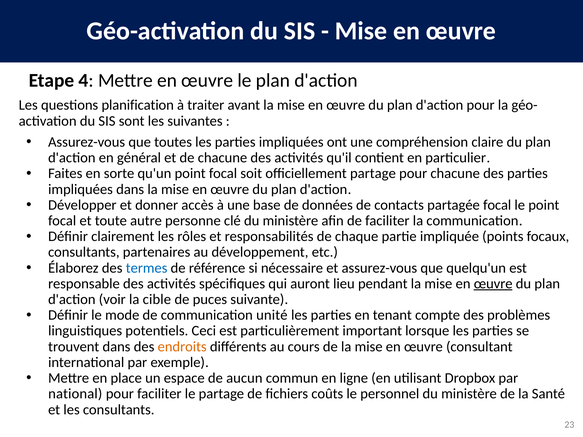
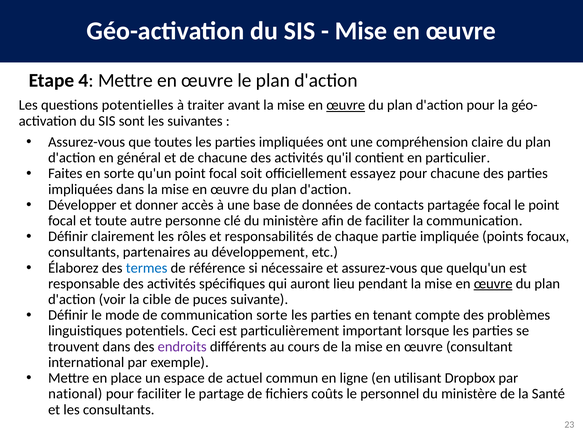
planification: planification -> potentielles (138, 105)
œuvre underline: none -> present (346, 105)
officiellement partage: partage -> essayez (373, 174)
communication unité: unité -> sorte (272, 315)
endroits colour: orange -> purple (182, 347)
aucun: aucun -> actuel (244, 378)
